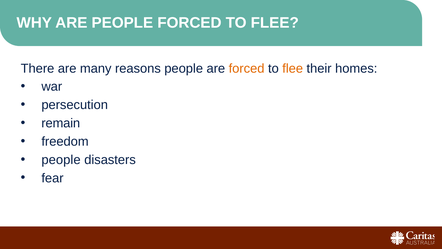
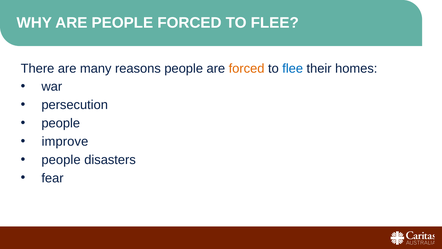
flee colour: orange -> blue (293, 68)
remain: remain -> people (61, 123)
freedom: freedom -> improve (65, 141)
